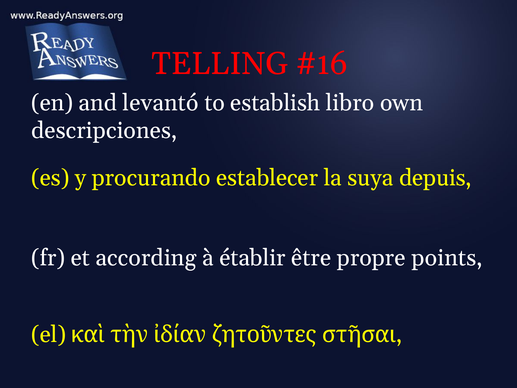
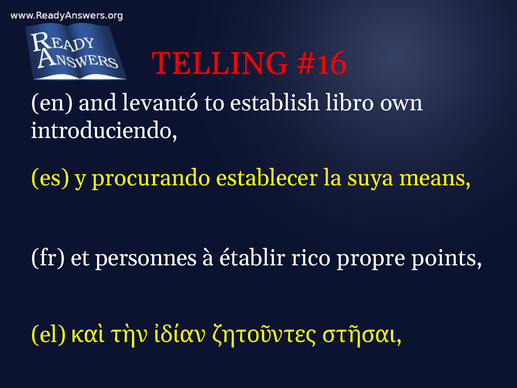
descripciones: descripciones -> introduciendo (104, 131)
depuis: depuis -> means (435, 178)
according: according -> personnes (146, 258)
être: être -> rico (311, 258)
